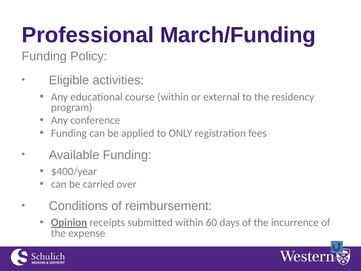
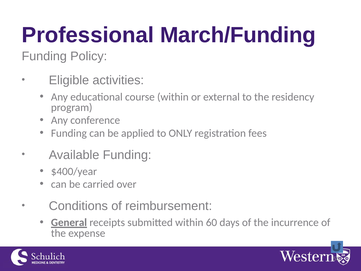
Opinion: Opinion -> General (69, 222)
